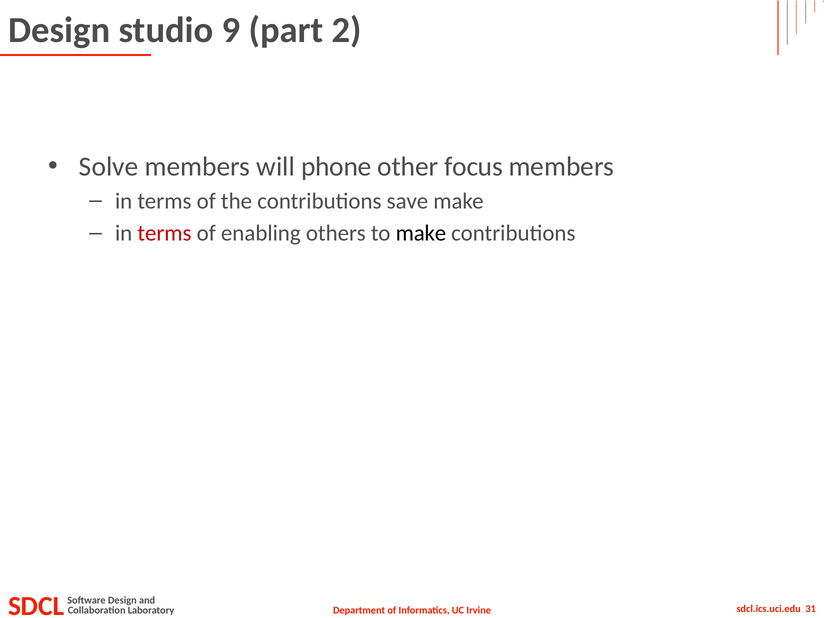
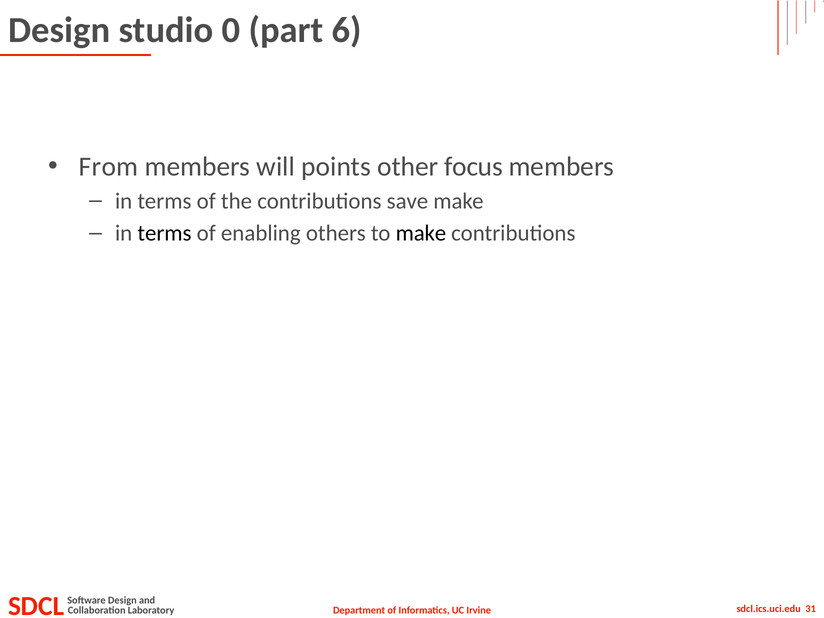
9: 9 -> 0 (231, 30)
2: 2 -> 6 (347, 30)
Solve: Solve -> From (109, 167)
phone: phone -> points (336, 167)
terms colour: red -> black (164, 233)
